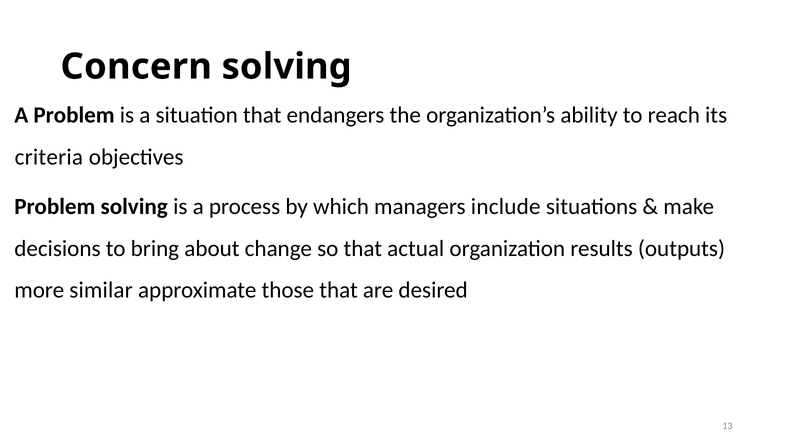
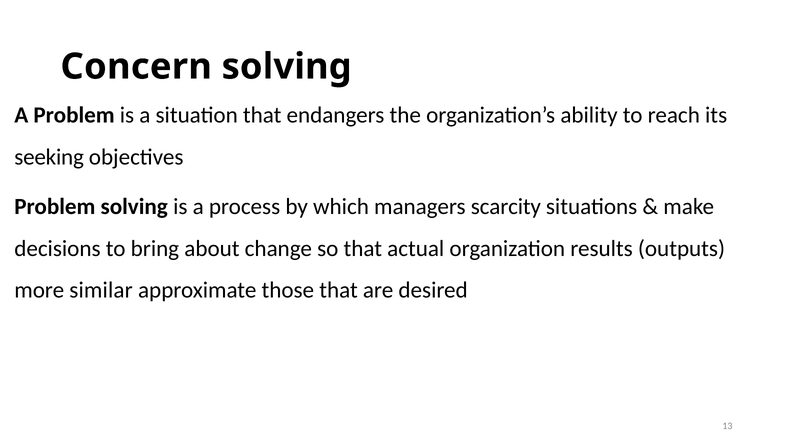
criteria: criteria -> seeking (49, 157)
include: include -> scarcity (506, 207)
